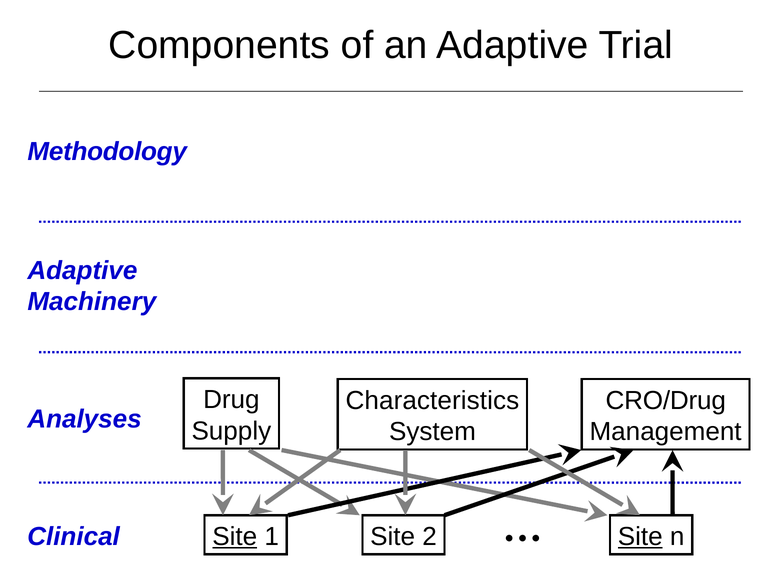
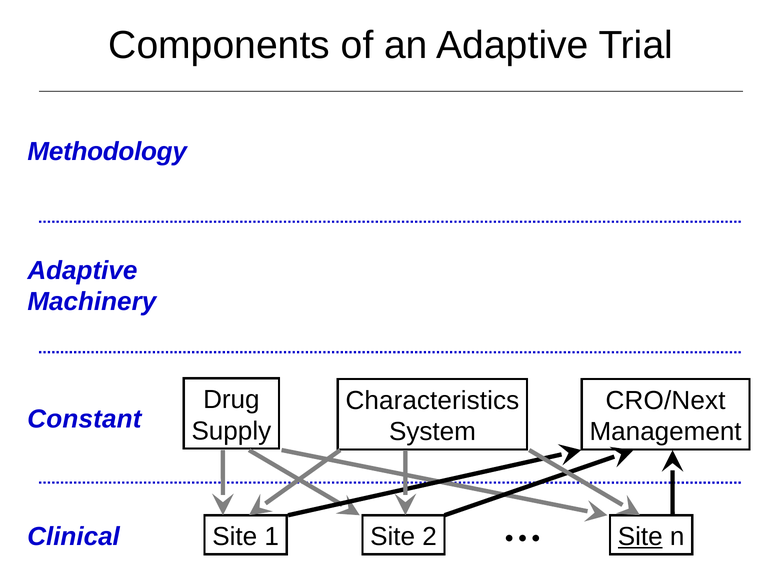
CRO/Drug: CRO/Drug -> CRO/Next (666, 400)
Analyses: Analyses -> Constant (84, 419)
Site underline: present -> none (235, 536)
